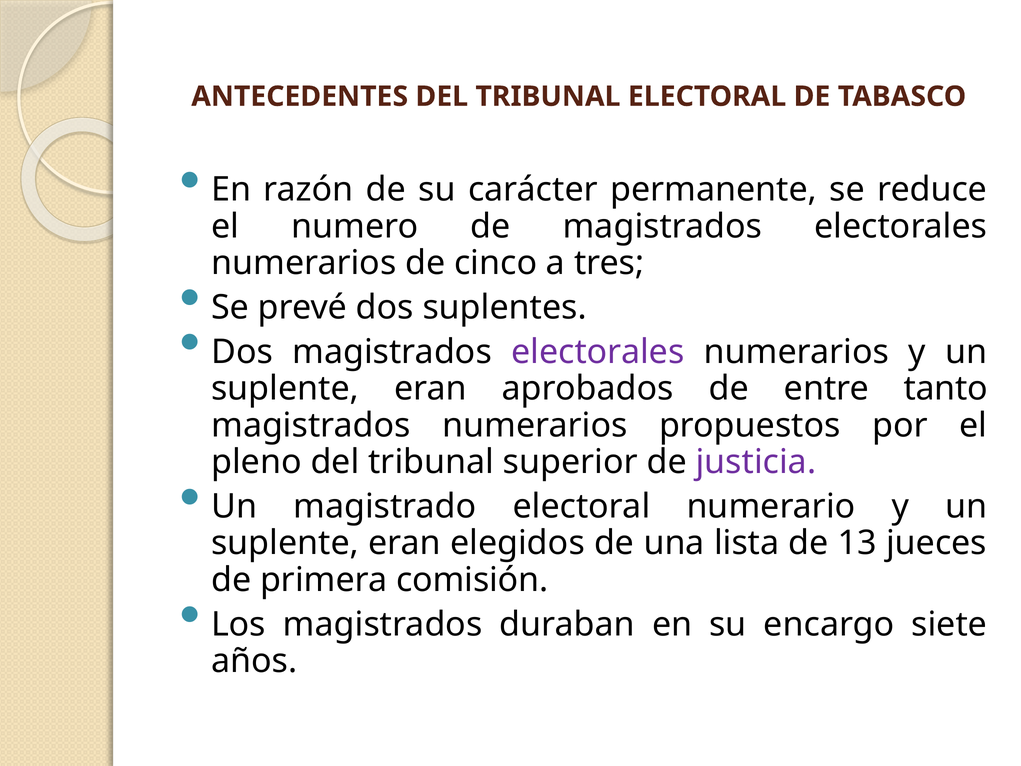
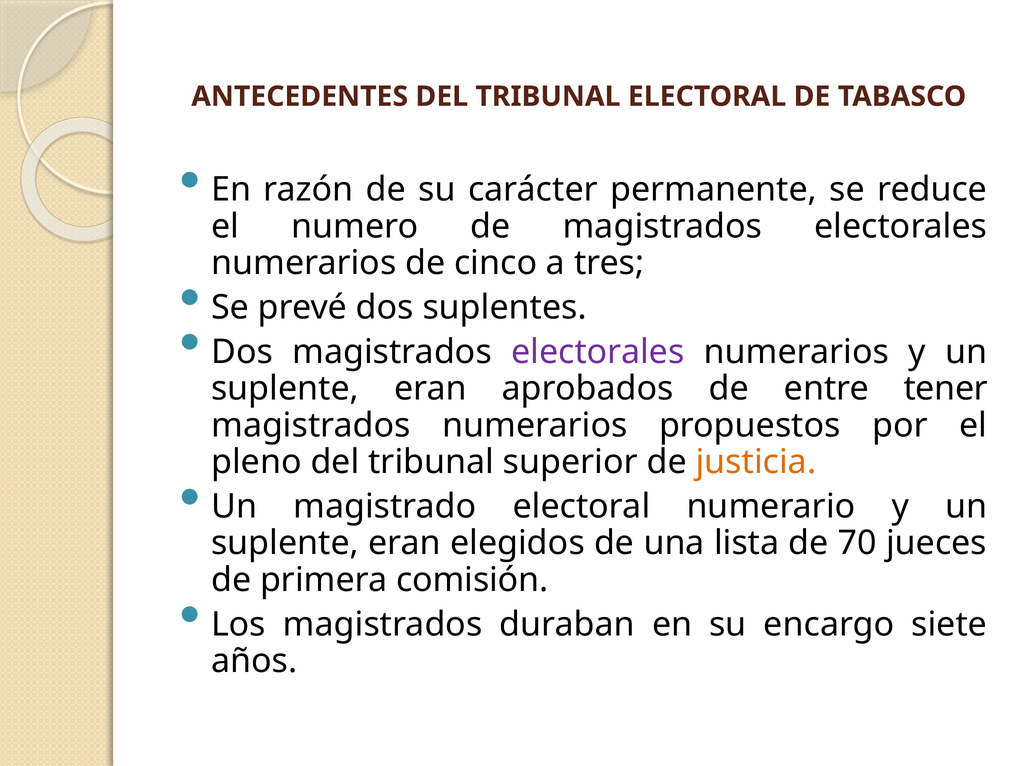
tanto: tanto -> tener (946, 388)
justicia colour: purple -> orange (756, 462)
13: 13 -> 70 (857, 543)
